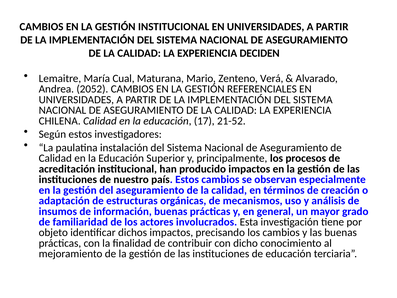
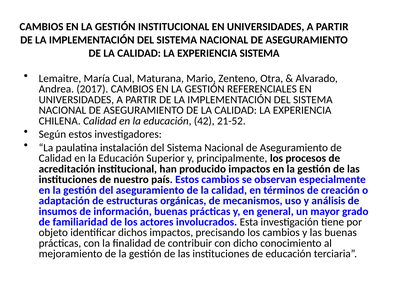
EXPERIENCIA DECIDEN: DECIDEN -> SISTEMA (260, 53)
Verá: Verá -> Otra (272, 78)
2052: 2052 -> 2017 (92, 89)
17: 17 -> 42 (204, 121)
